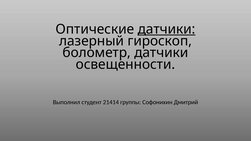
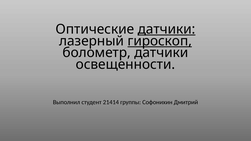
гироскоп underline: none -> present (160, 41)
